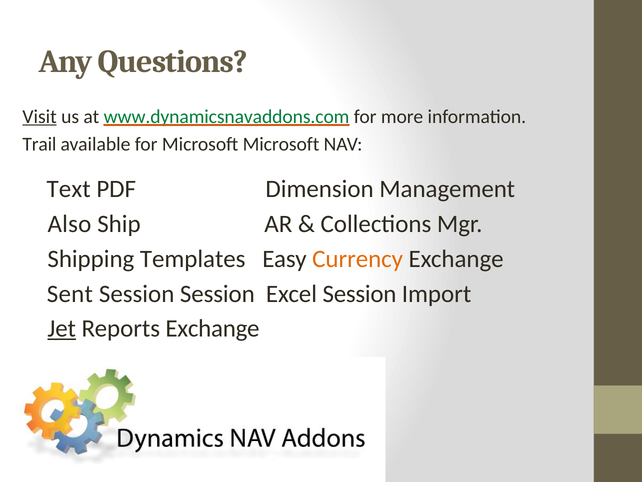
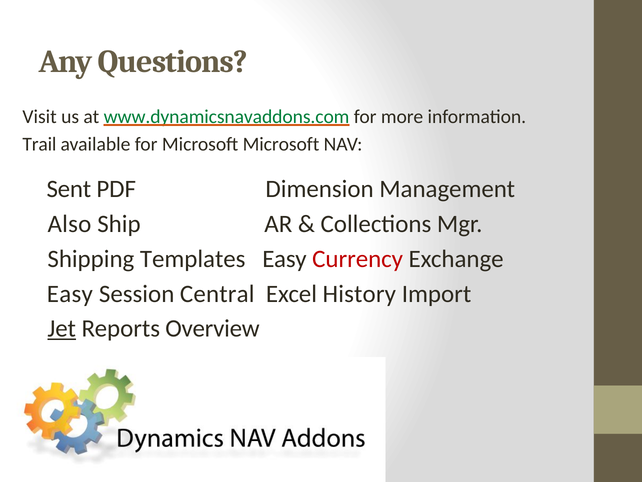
Visit underline: present -> none (40, 116)
Text: Text -> Sent (69, 189)
Currency colour: orange -> red (358, 259)
Sent: Sent -> Easy (70, 293)
Session Session: Session -> Central (217, 293)
Excel Session: Session -> History (359, 293)
Reports Exchange: Exchange -> Overview (212, 328)
